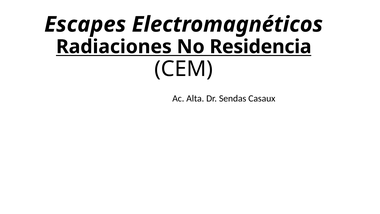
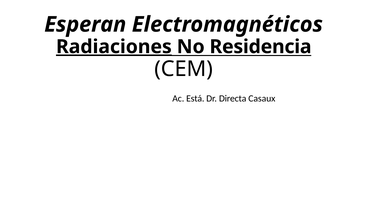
Escapes: Escapes -> Esperan (85, 24)
Radiaciones underline: none -> present (114, 47)
Alta: Alta -> Está (195, 98)
Sendas: Sendas -> Directa (233, 98)
